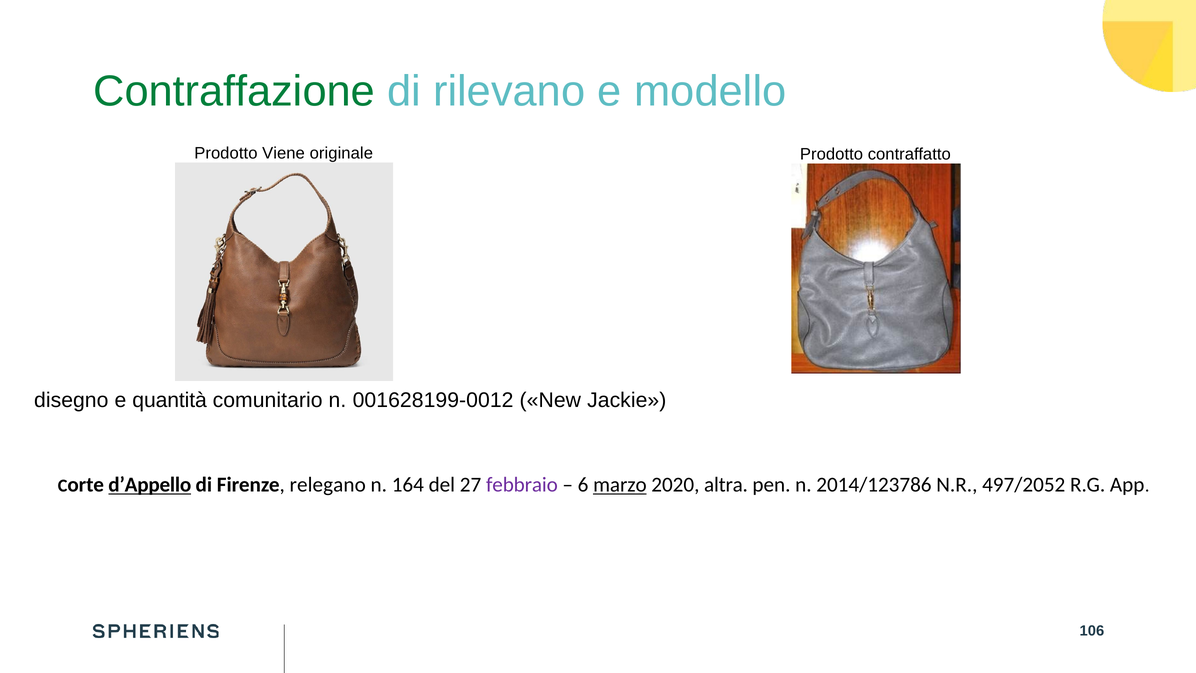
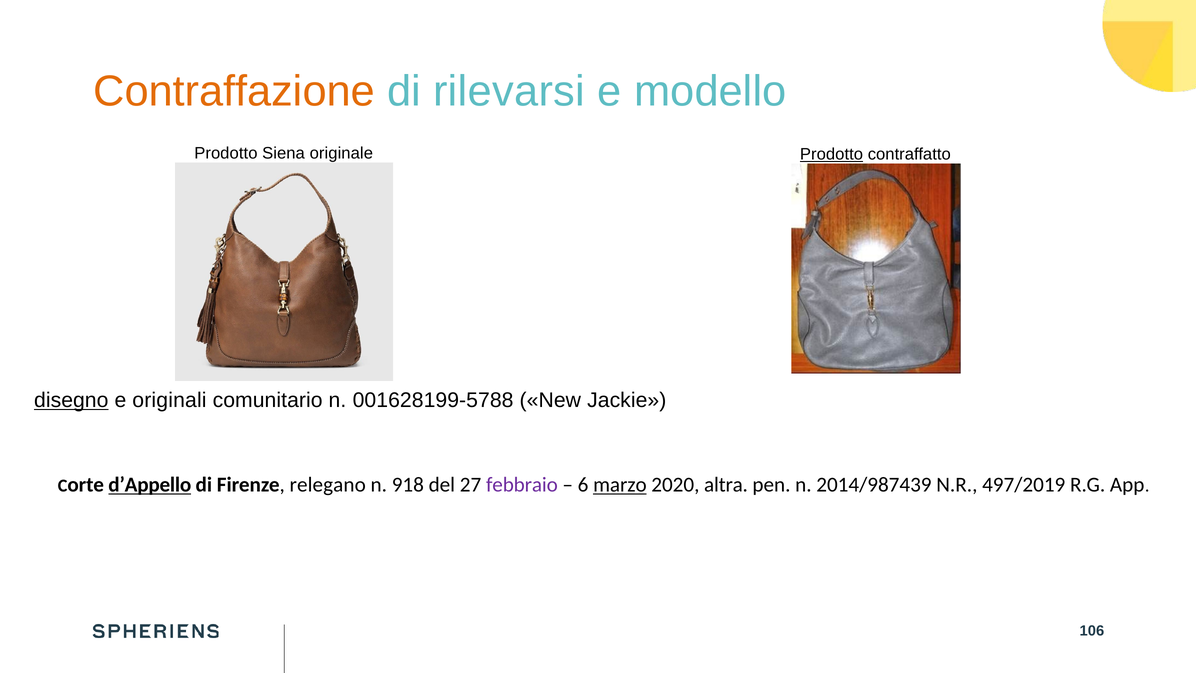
Contraffazione colour: green -> orange (234, 92)
rilevano: rilevano -> rilevarsi (509, 92)
Viene: Viene -> Siena (284, 153)
Prodotto underline: none -> present (832, 154)
disegno underline: none -> present (71, 400)
quantità: quantità -> originali (169, 400)
001628199-0012: 001628199-0012 -> 001628199-5788 (433, 400)
164: 164 -> 918 (408, 485)
2014/123786: 2014/123786 -> 2014/987439 (874, 485)
497/2052: 497/2052 -> 497/2019 (1024, 485)
